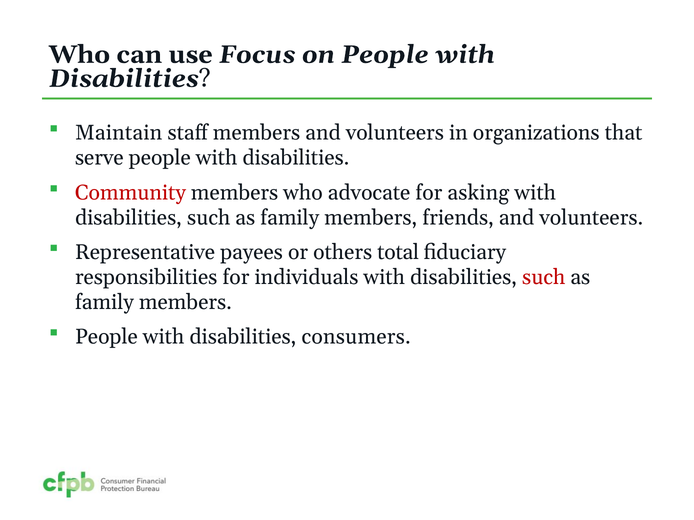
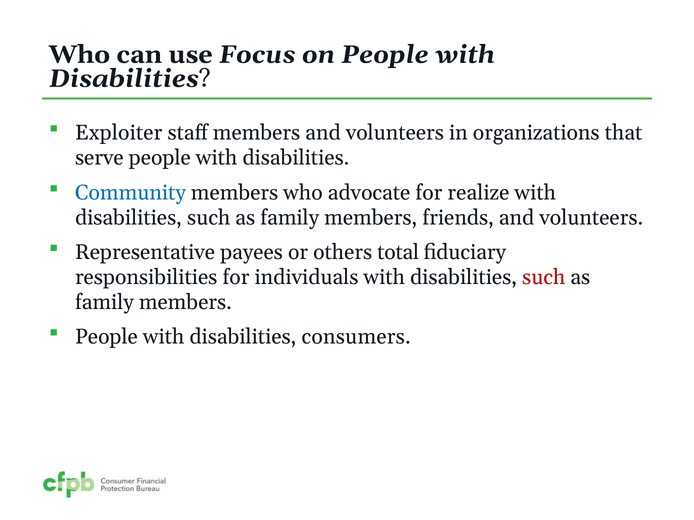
Maintain: Maintain -> Exploiter (119, 133)
Community colour: red -> blue (130, 193)
asking: asking -> realize (478, 193)
